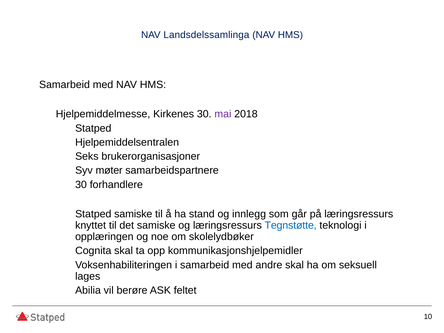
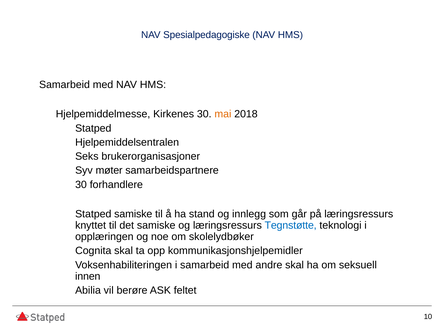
Landsdelssamlinga: Landsdelssamlinga -> Spesialpedagogiske (207, 35)
mai colour: purple -> orange (223, 114)
lages: lages -> innen (88, 276)
